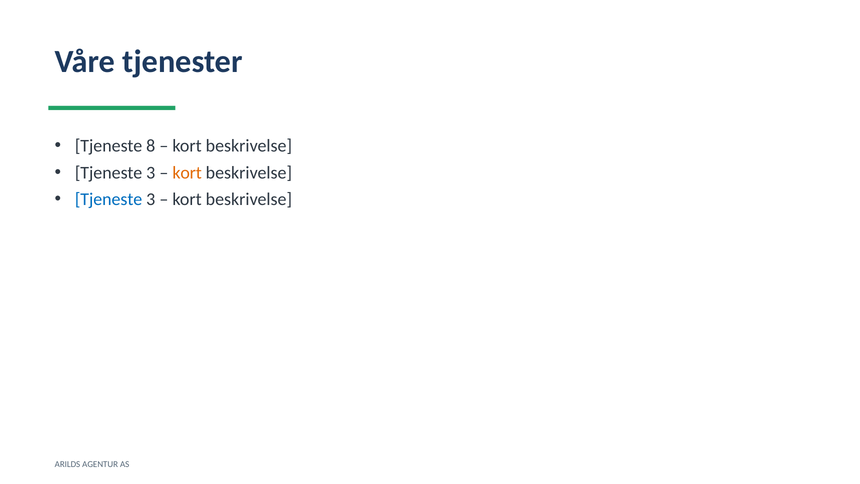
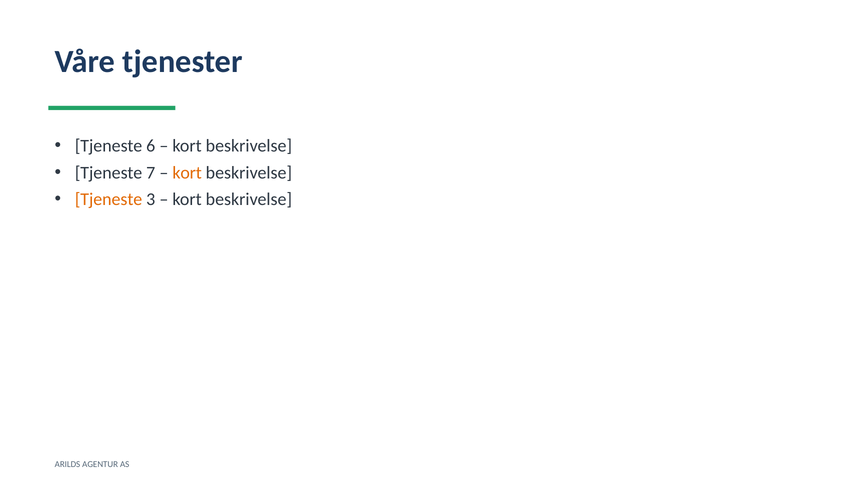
8: 8 -> 6 (151, 146)
3: 3 -> 7 (151, 173)
Tjeneste colour: blue -> orange (109, 199)
